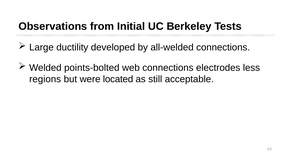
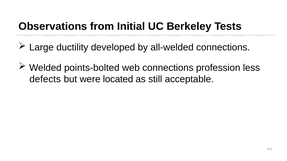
electrodes: electrodes -> profession (218, 68)
regions: regions -> defects (45, 79)
